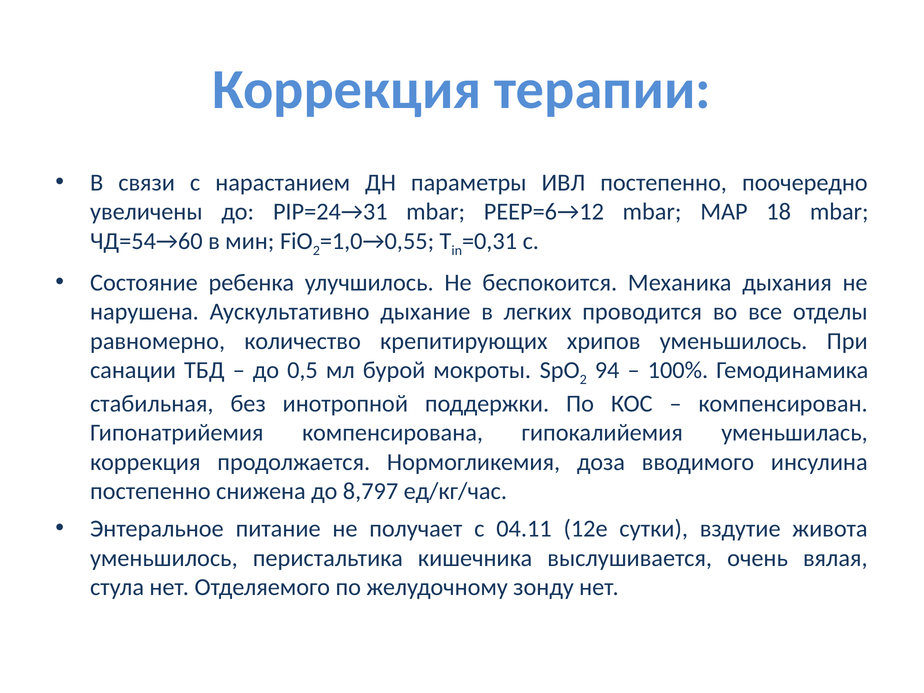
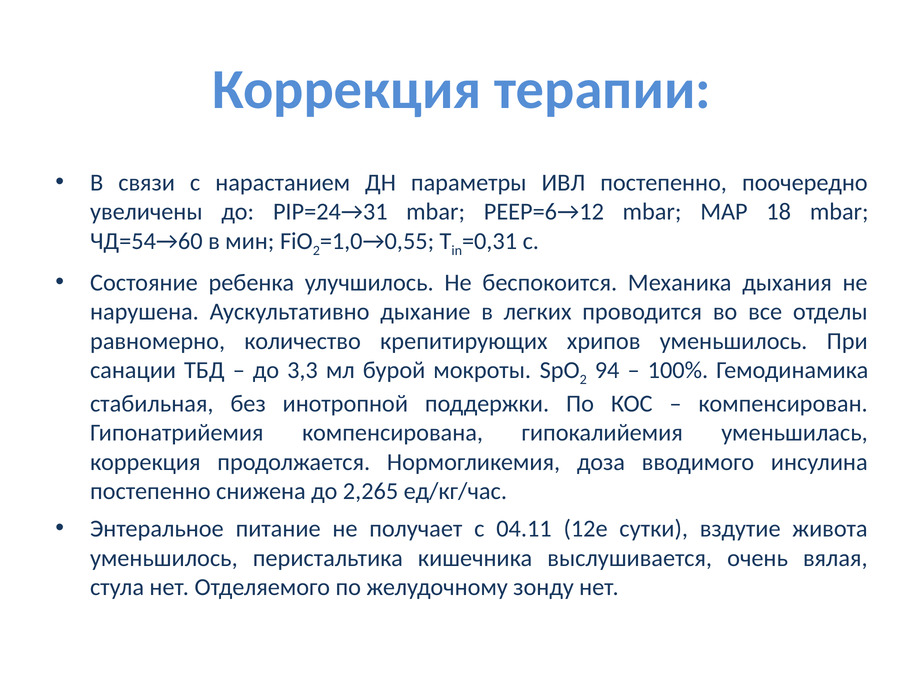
0,5: 0,5 -> 3,3 (302, 370)
8,797: 8,797 -> 2,265 (371, 491)
